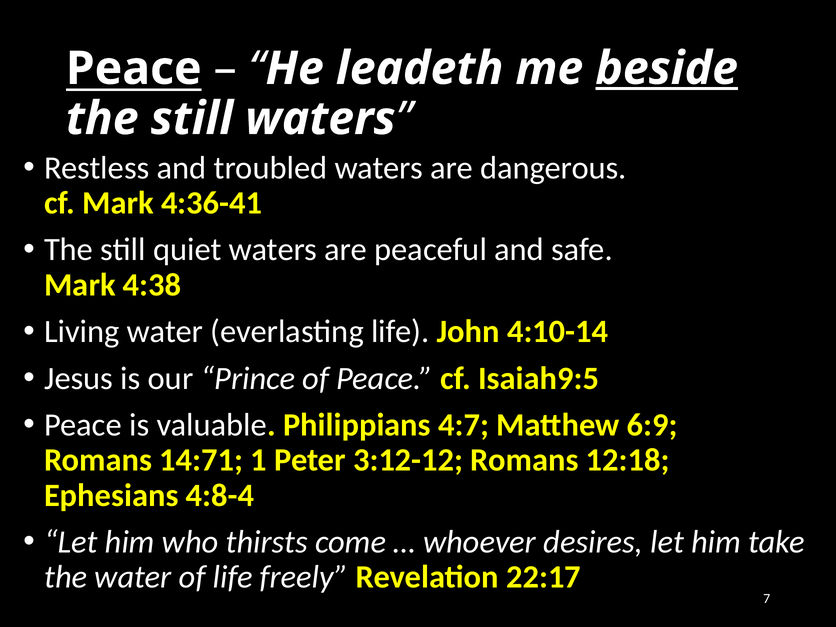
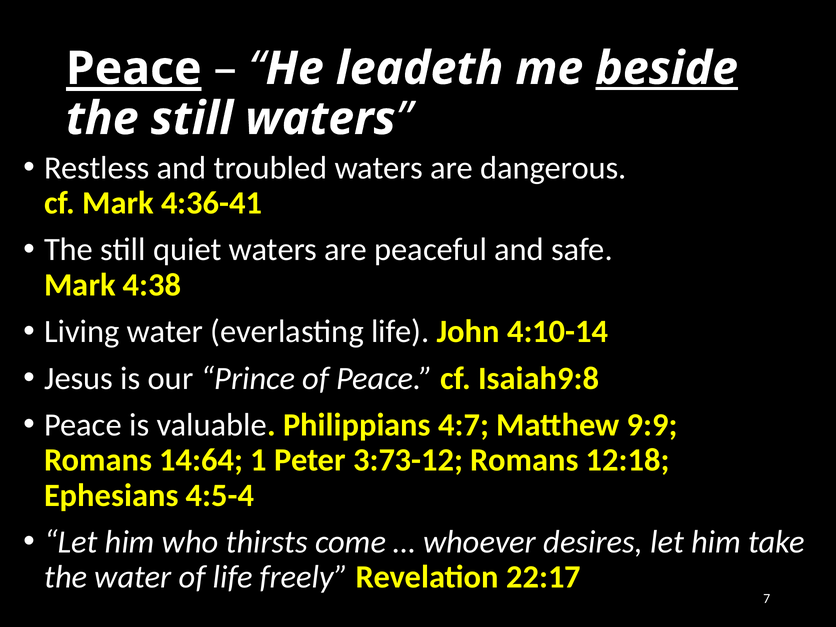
Peace underline: none -> present (134, 69)
Isaiah9:5: Isaiah9:5 -> Isaiah9:8 (539, 378)
6:9: 6:9 -> 9:9 (652, 425)
14:71: 14:71 -> 14:64 (201, 460)
3:12-12: 3:12-12 -> 3:73-12 (408, 460)
4:8-4: 4:8-4 -> 4:5-4 (220, 495)
